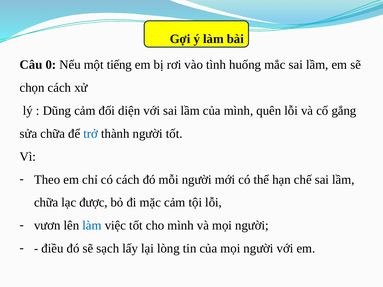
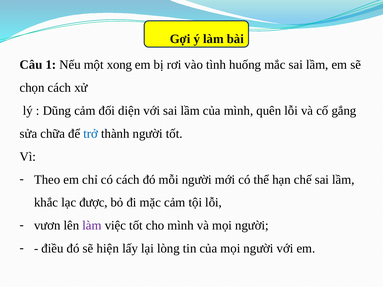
0: 0 -> 1 (51, 65)
tiếng: tiếng -> xong (119, 65)
chữa: chữa -> khắc (46, 203)
làm colour: blue -> purple (92, 226)
sạch: sạch -> hiện (108, 249)
